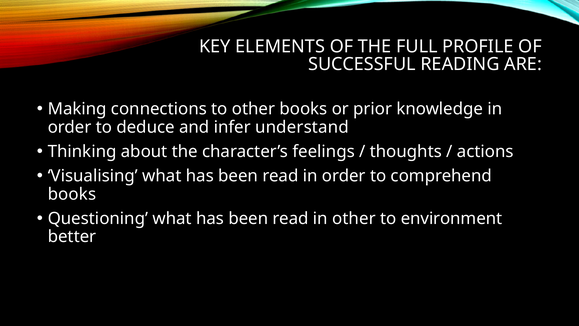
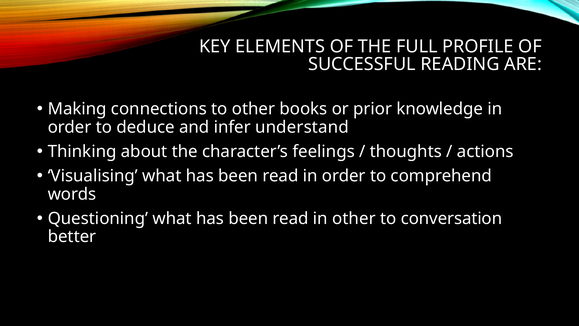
books: books -> words (72, 194)
environment: environment -> conversation (451, 218)
